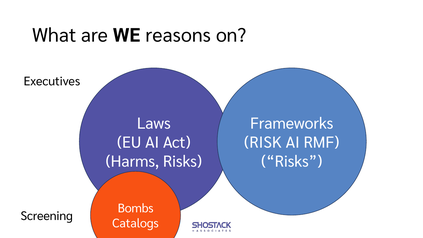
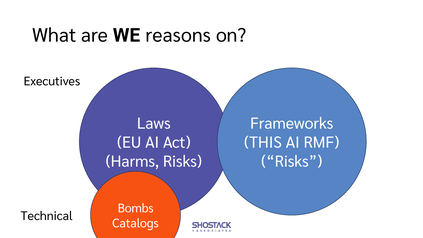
RISK: RISK -> THIS (263, 143)
Screening: Screening -> Technical (47, 216)
